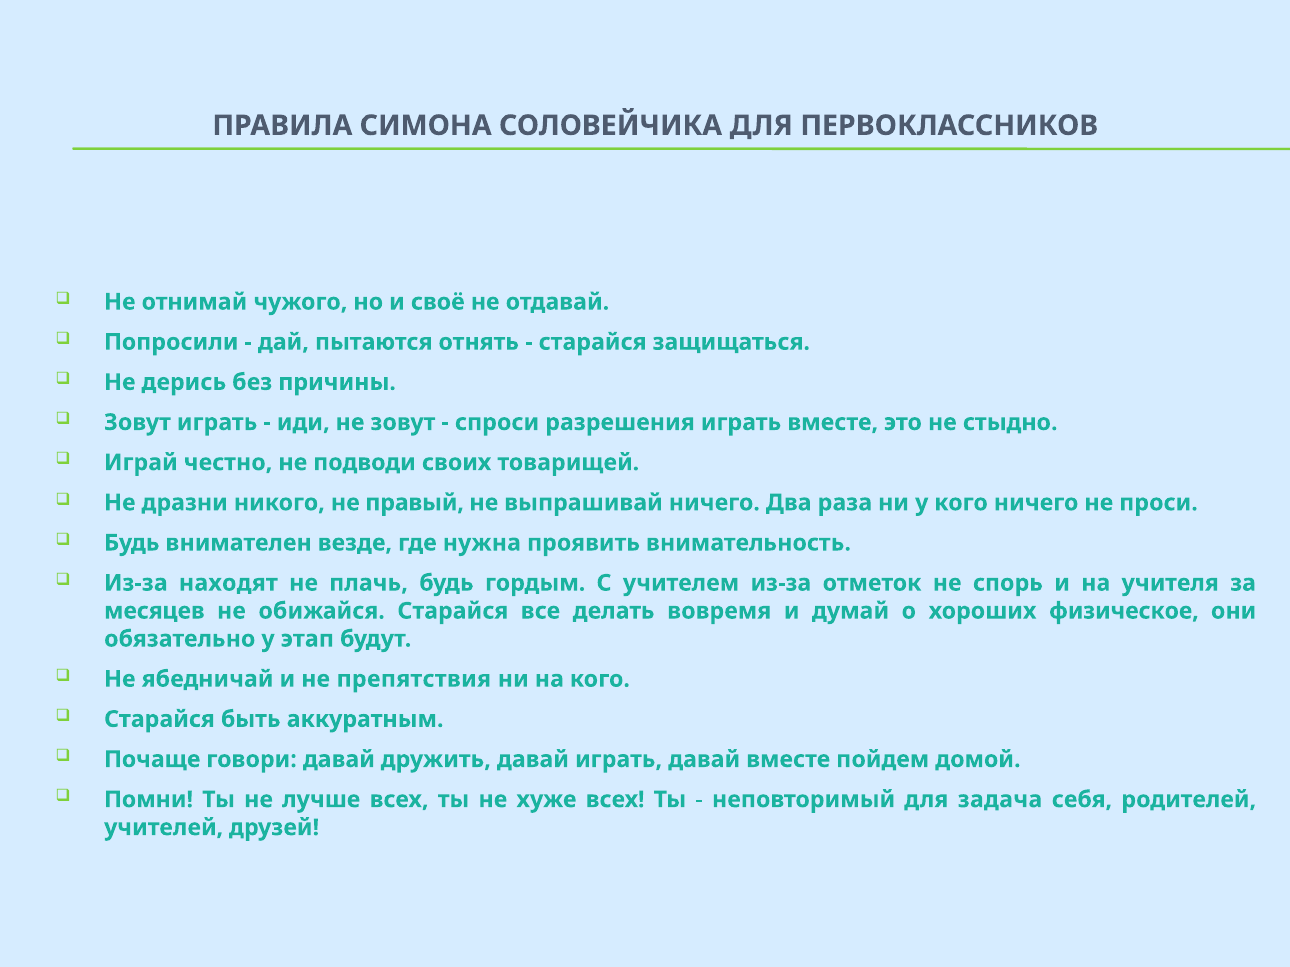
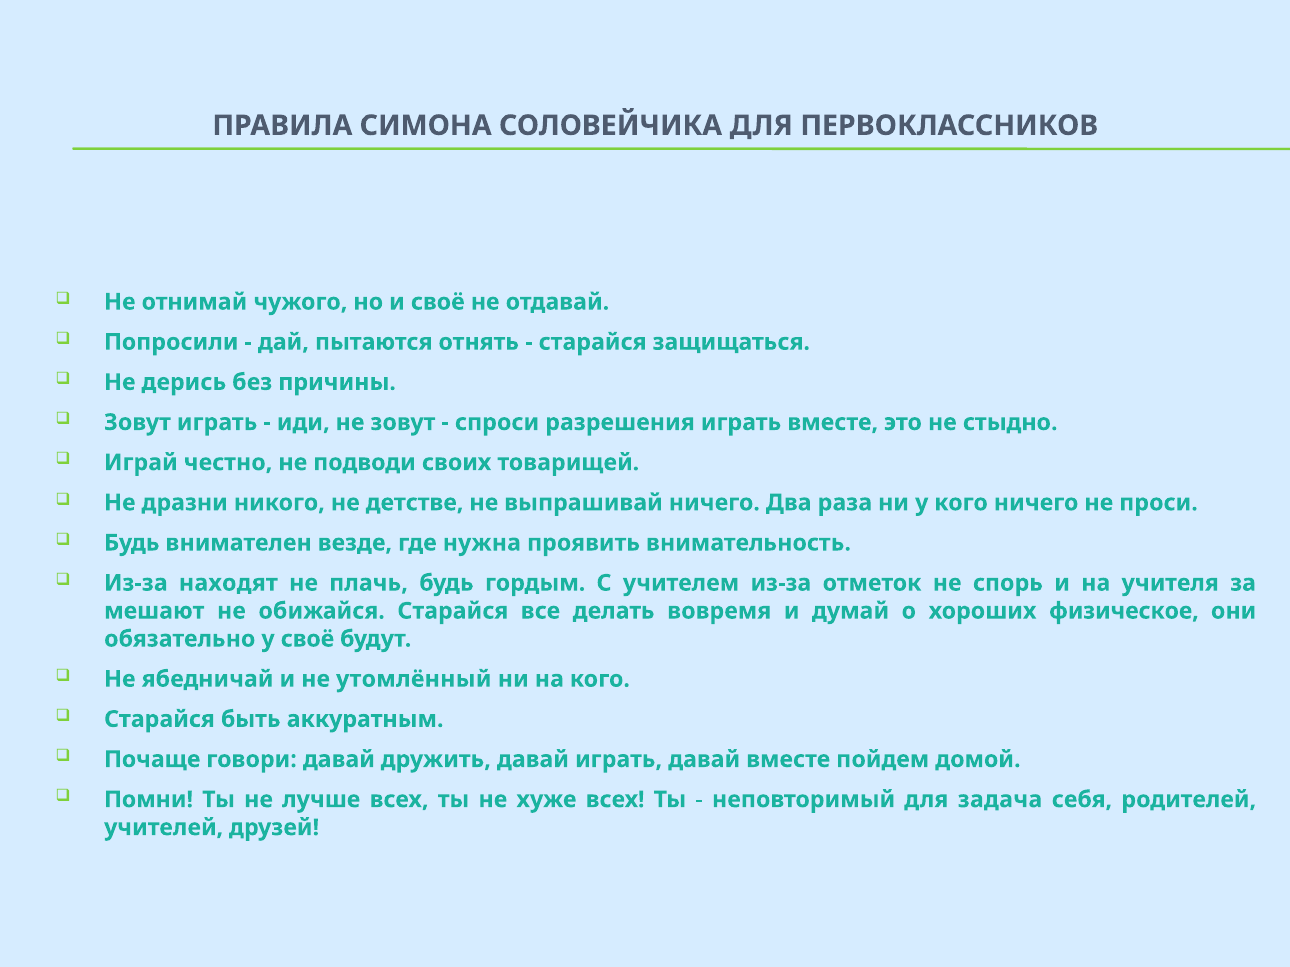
правый: правый -> детстве (415, 503)
месяцев: месяцев -> мешают (154, 611)
у этап: этап -> своё (307, 639)
препятствия: препятствия -> утомлённый (414, 679)
